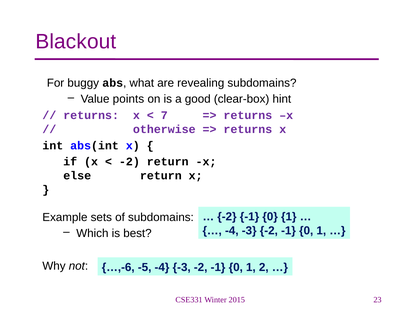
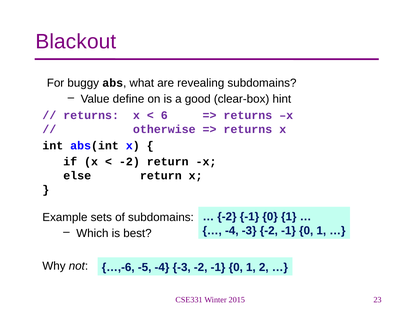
points: points -> define (129, 99)
7: 7 -> 6 (164, 115)
